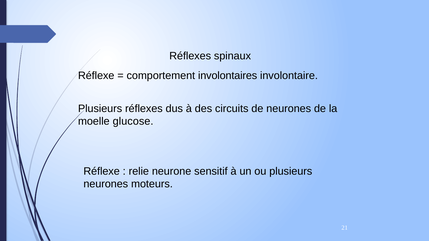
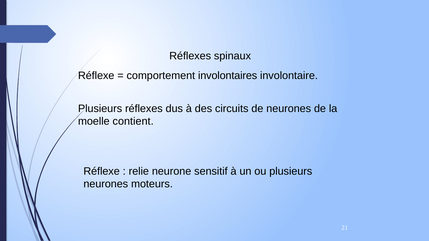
glucose: glucose -> contient (133, 122)
